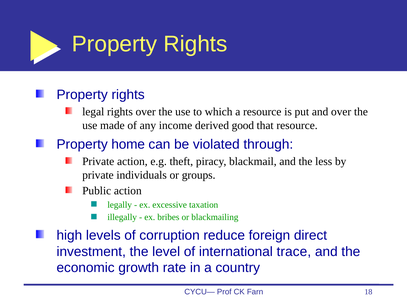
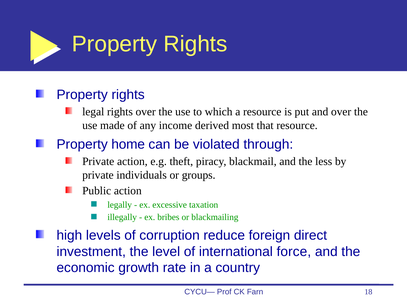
good: good -> most (243, 125)
trace: trace -> force (294, 252)
